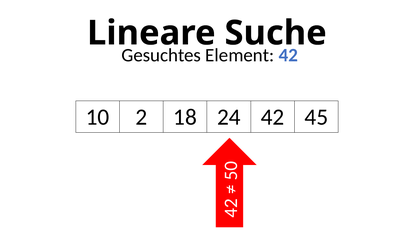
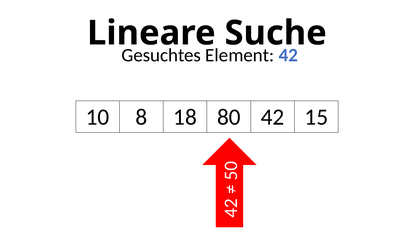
10 2: 2 -> 8 (141, 117)
24: 24 -> 80 (229, 117)
45: 45 -> 15 (316, 117)
